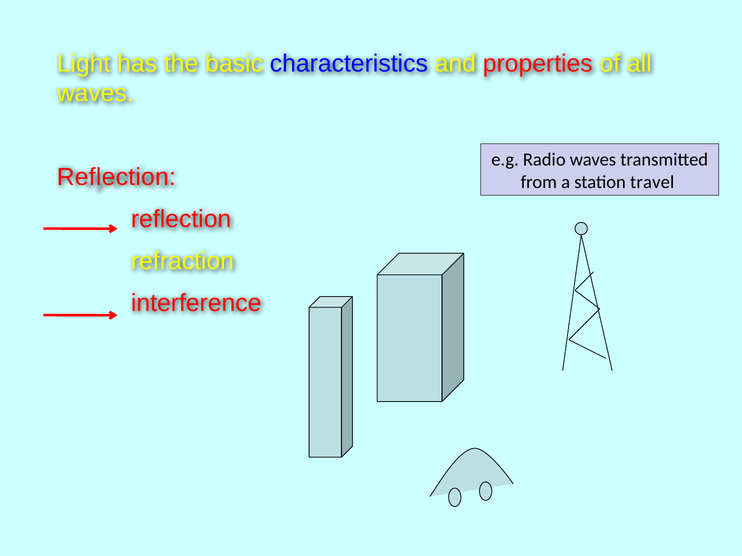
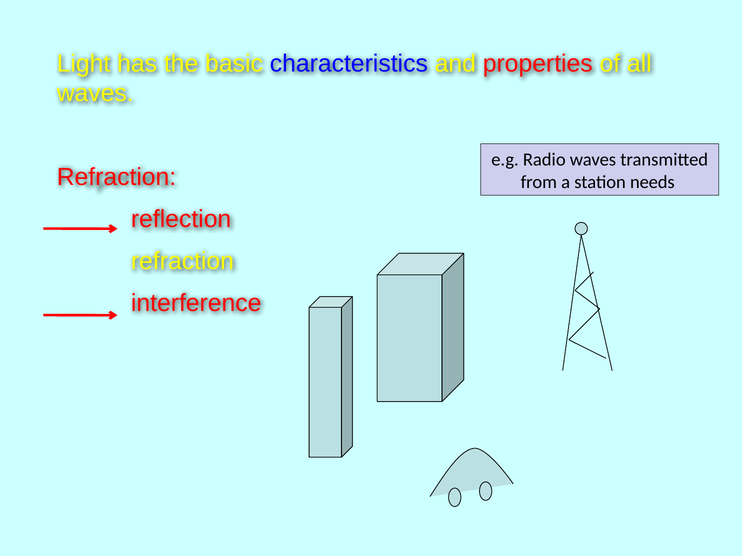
Reflection: Reflection -> Refraction (116, 177)
travel: travel -> needs (652, 182)
